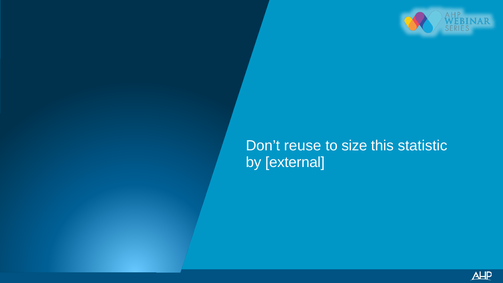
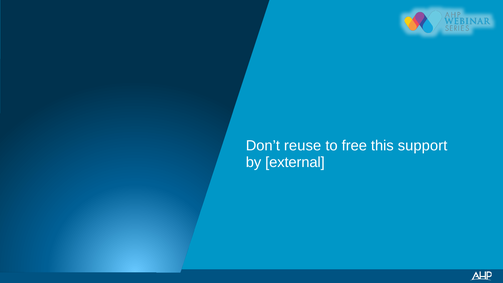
size: size -> free (354, 146)
statistic: statistic -> support (423, 146)
